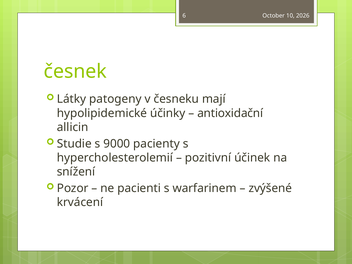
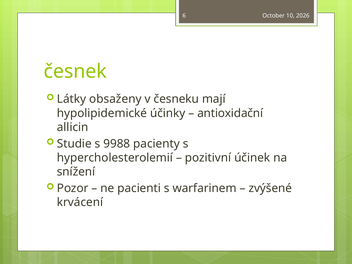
patogeny: patogeny -> obsaženy (115, 99)
9000: 9000 -> 9988 (117, 144)
